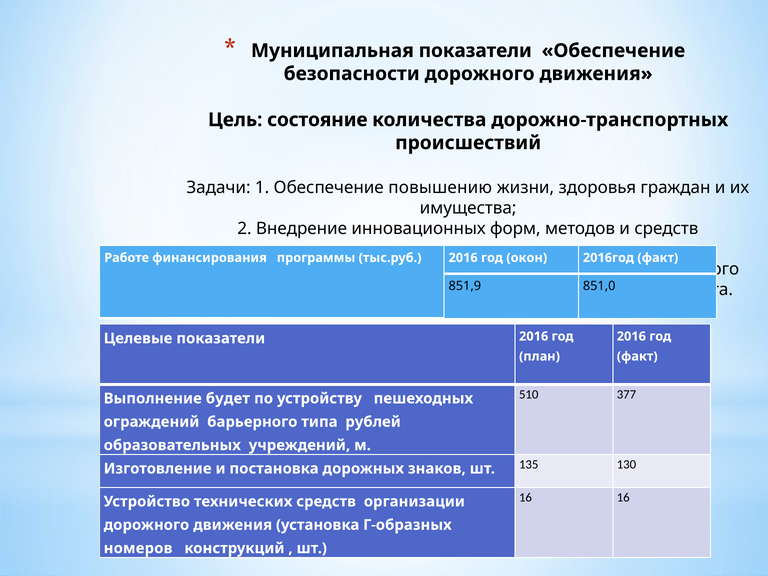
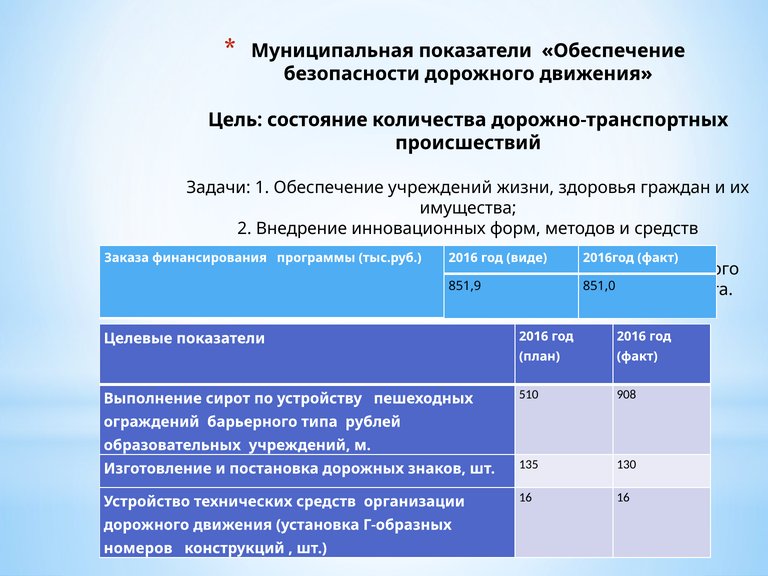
Обеспечение повышению: повышению -> учреждений (440, 187)
Работе: Работе -> Заказа (127, 258)
окон: окон -> виде (527, 258)
377: 377 -> 908 (626, 395)
будет: будет -> сирот (228, 398)
